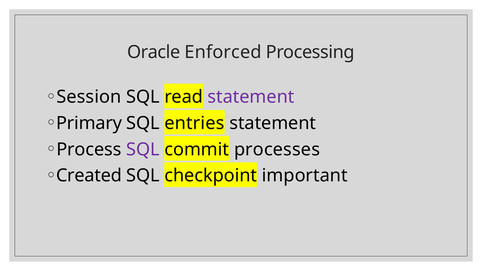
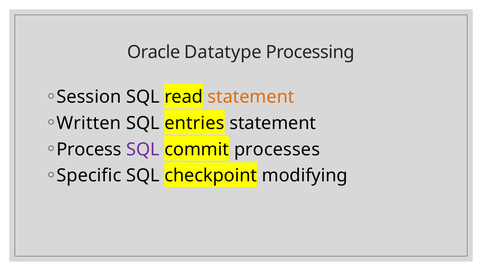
Enforced: Enforced -> Datatype (223, 52)
statement colour: purple -> orange (251, 97)
Primary: Primary -> Written (89, 123)
Created: Created -> Specific (89, 176)
important: important -> modifying (305, 176)
